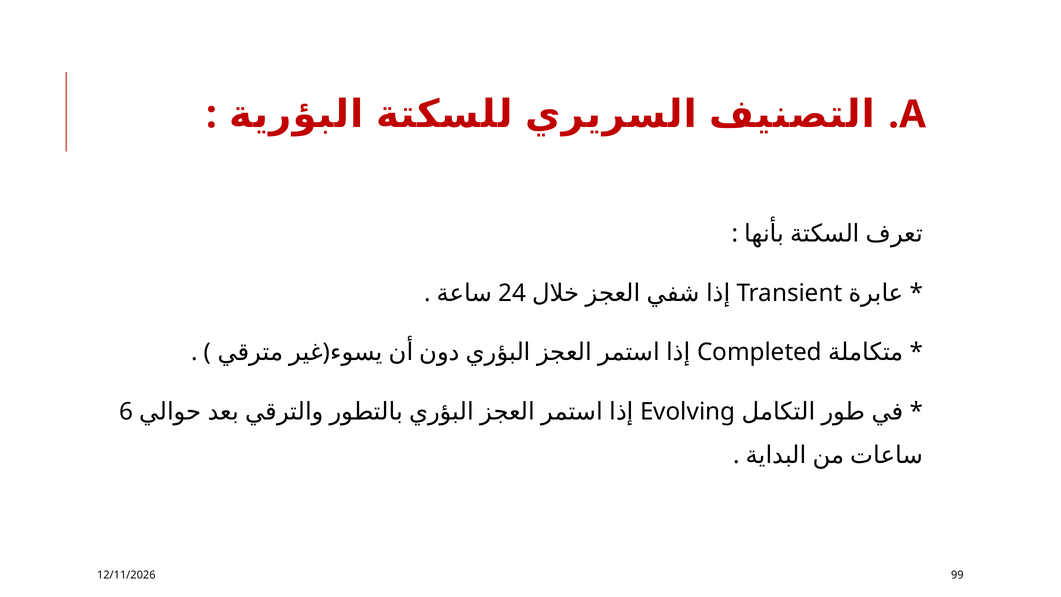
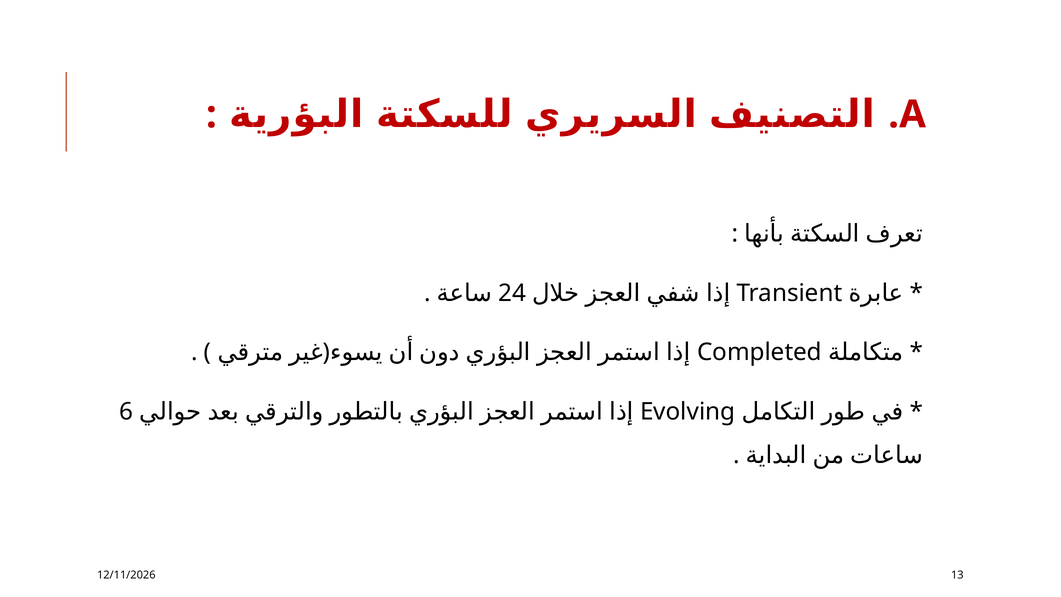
99: 99 -> 13 (957, 575)
